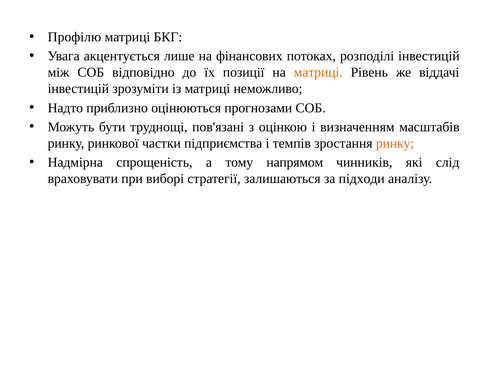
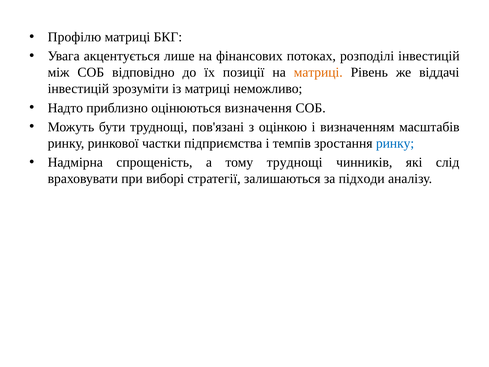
прогнозами: прогнозами -> визначення (258, 108)
ринку colour: orange -> blue (395, 143)
тому напрямом: напрямом -> труднощі (295, 162)
